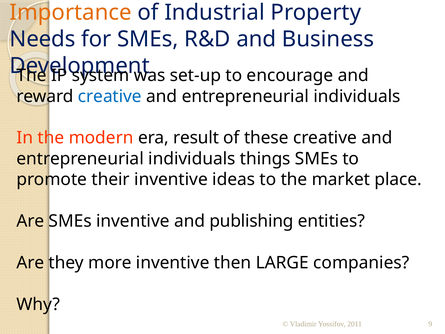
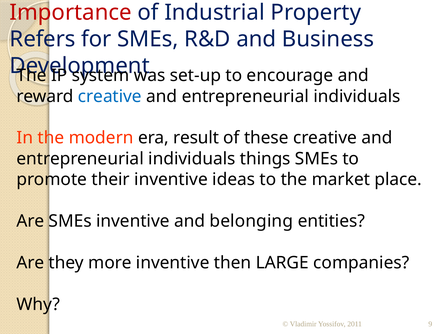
Importance colour: orange -> red (71, 12)
Needs: Needs -> Refers (43, 39)
publishing: publishing -> belonging (251, 221)
